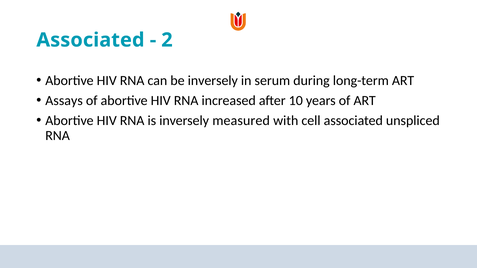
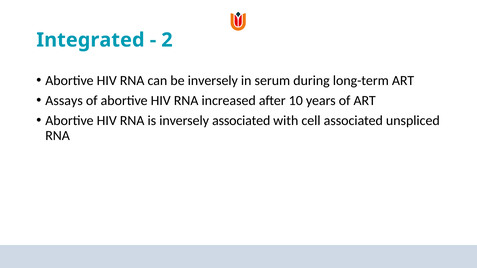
Associated: Associated -> Integrated (90, 40)
inversely measured: measured -> associated (241, 121)
